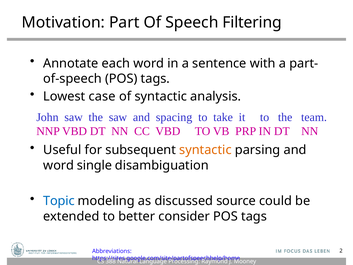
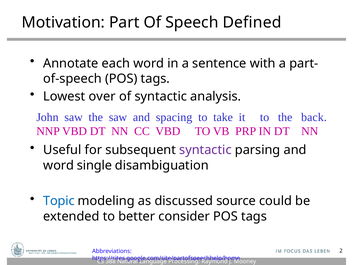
Filtering: Filtering -> Defined (252, 22)
case: case -> over (102, 96)
team: team -> back (314, 117)
syntactic colour: orange -> purple (205, 150)
